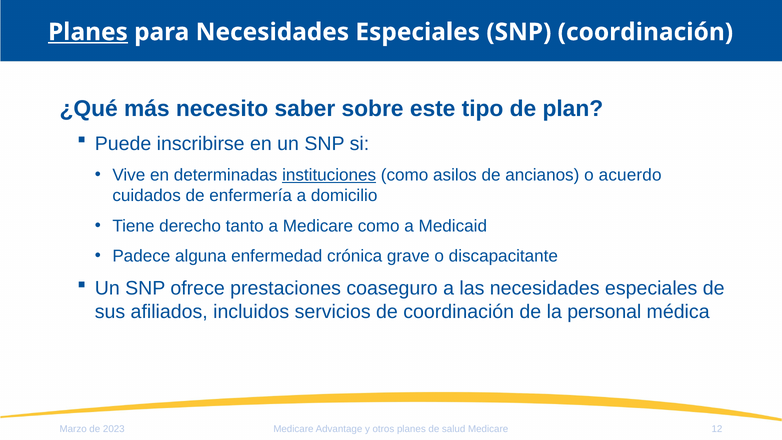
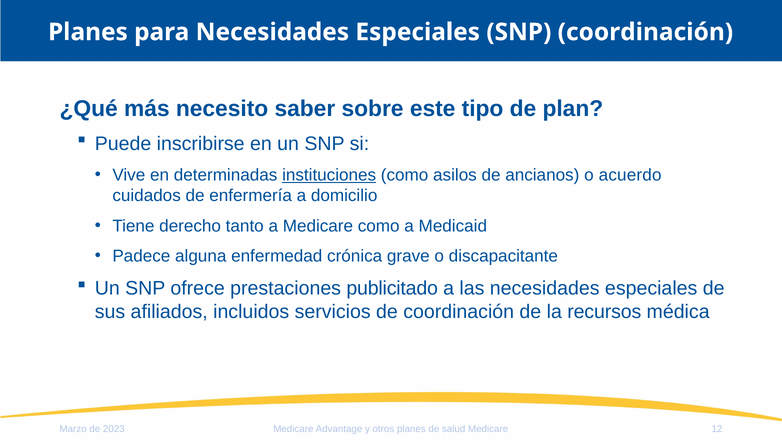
Planes underline: present -> none (88, 32)
coaseguro: coaseguro -> publicitado (392, 288)
personal: personal -> recursos (604, 312)
